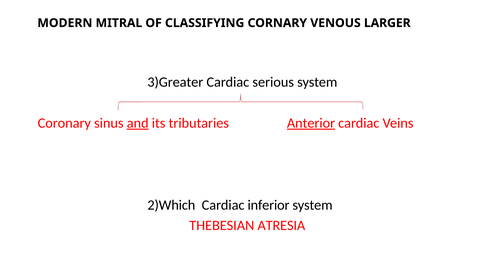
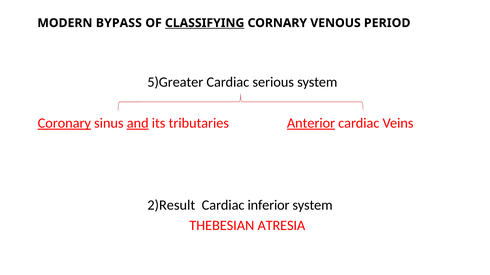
MITRAL: MITRAL -> BYPASS (119, 23)
CLASSIFYING underline: none -> present (205, 23)
LARGER: LARGER -> PERIOD (387, 23)
3)Greater: 3)Greater -> 5)Greater (175, 82)
Coronary underline: none -> present (64, 123)
2)Which: 2)Which -> 2)Result (171, 205)
